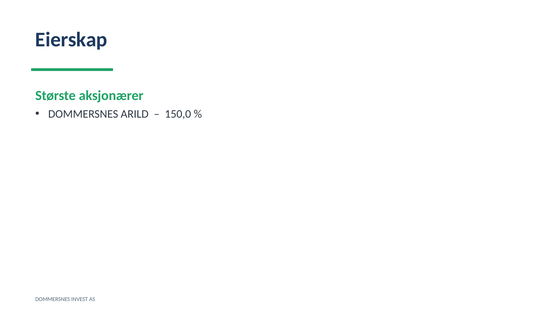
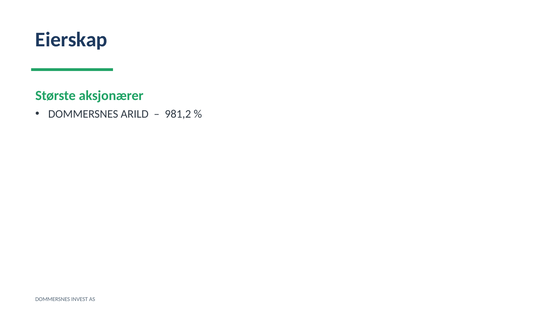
150,0: 150,0 -> 981,2 (178, 114)
